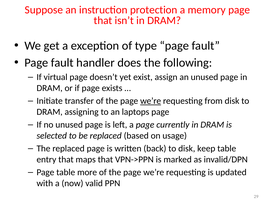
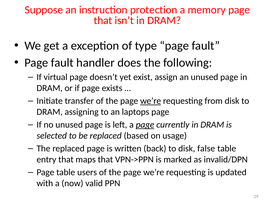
page underline: none -> present (145, 125)
keep: keep -> false (206, 149)
more: more -> users (87, 173)
